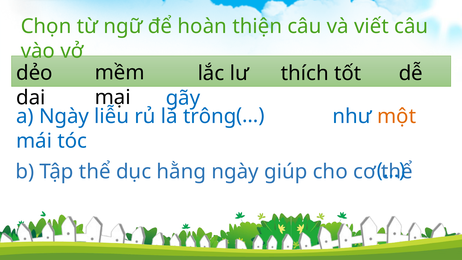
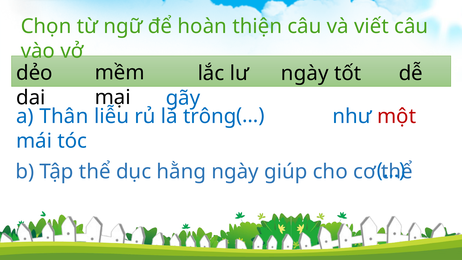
lư thích: thích -> ngày (305, 73)
a Ngày: Ngày -> Thân (64, 116)
một colour: orange -> red (397, 116)
